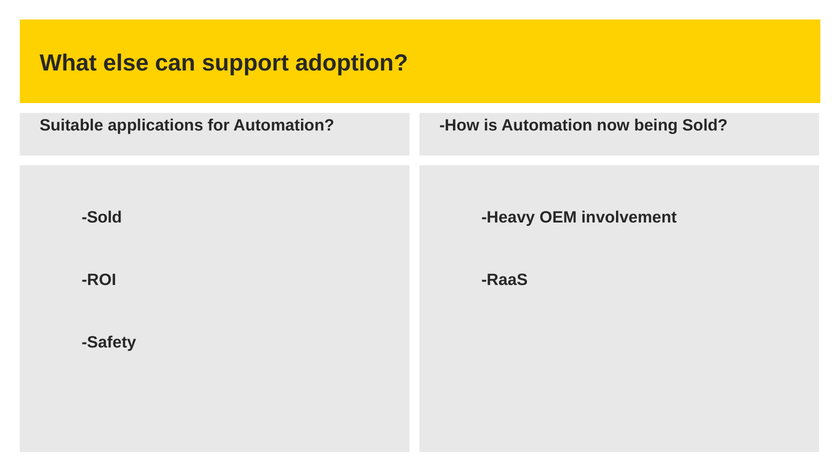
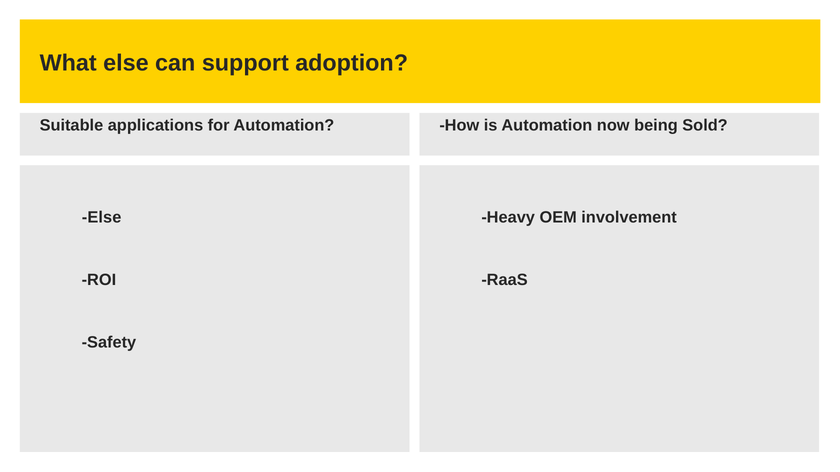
Sold: Sold -> Else (102, 218)
